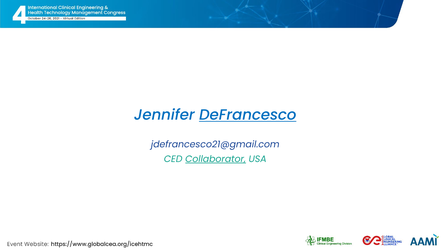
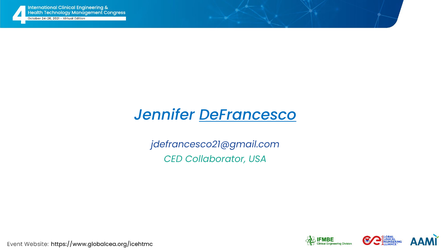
Collaborator underline: present -> none (216, 159)
